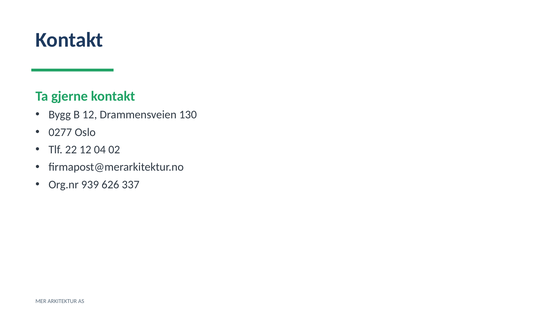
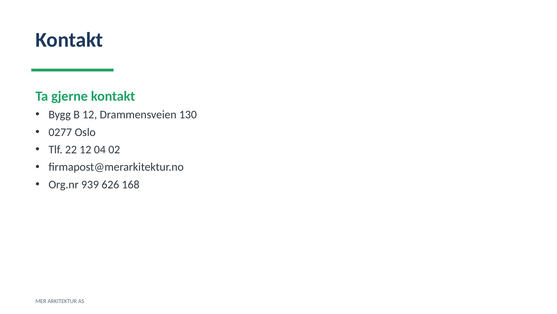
337: 337 -> 168 (131, 184)
